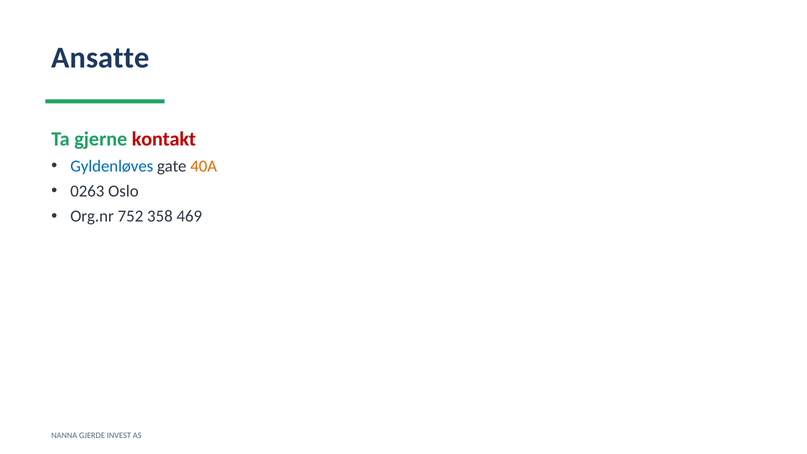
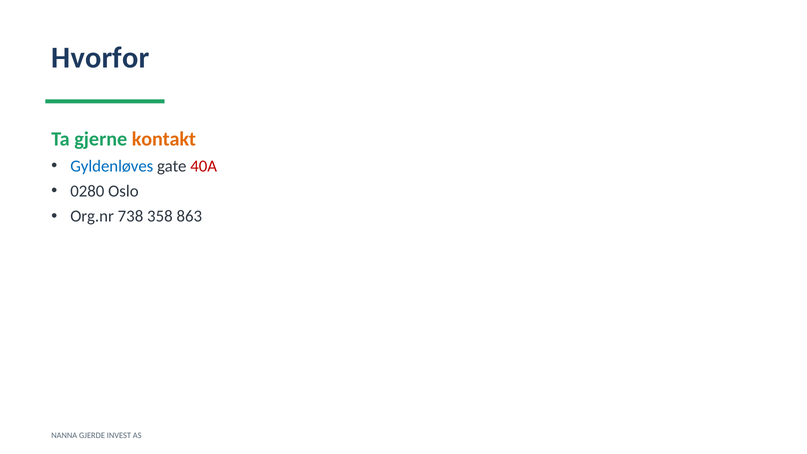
Ansatte: Ansatte -> Hvorfor (100, 58)
kontakt colour: red -> orange (164, 139)
40A colour: orange -> red (204, 166)
0263: 0263 -> 0280 (87, 191)
752: 752 -> 738 (130, 216)
469: 469 -> 863 (189, 216)
